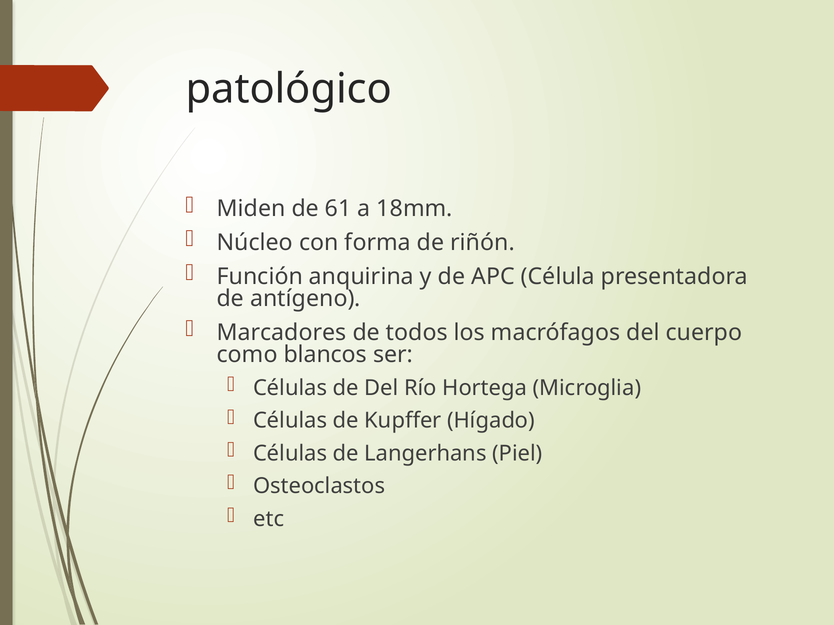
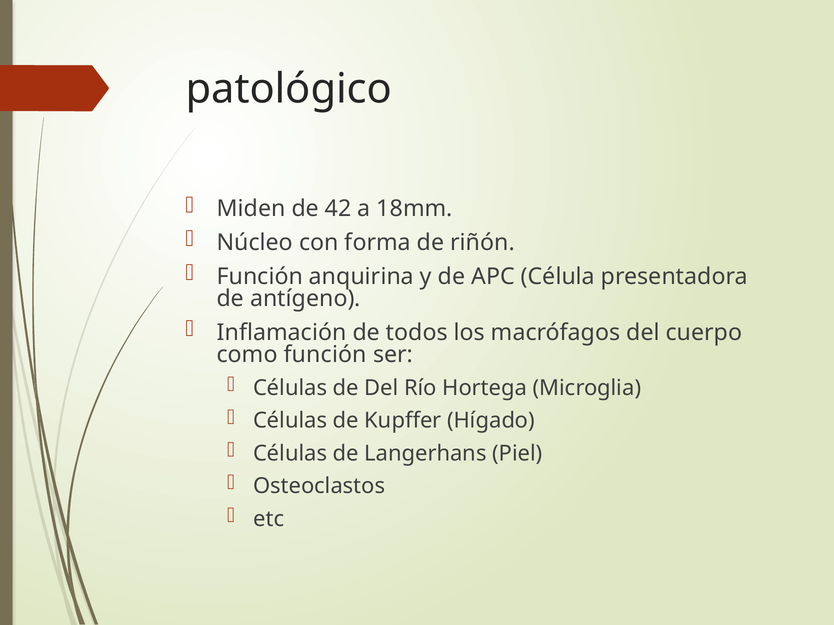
61: 61 -> 42 (338, 209)
Marcadores: Marcadores -> Inflamación (282, 333)
como blancos: blancos -> función (325, 355)
